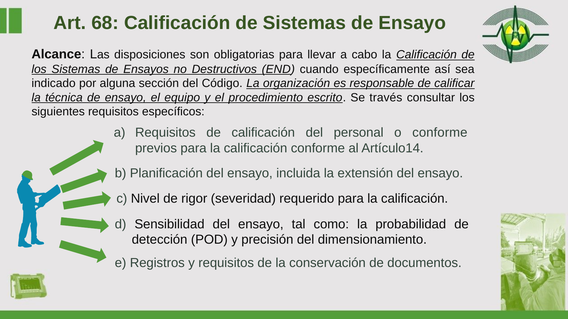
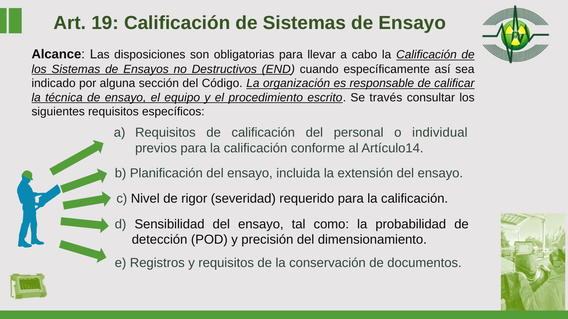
68: 68 -> 19 (105, 23)
o conforme: conforme -> individual (440, 133)
